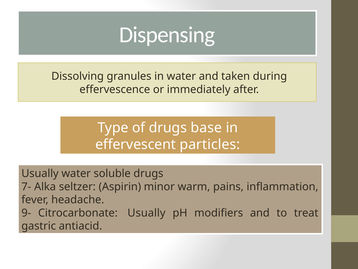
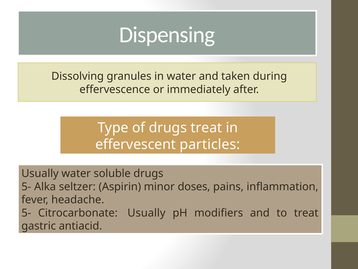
drugs base: base -> treat (206, 127)
7-: 7- -> 5- (26, 186)
warm: warm -> doses (194, 186)
9-: 9- -> 5- (26, 213)
